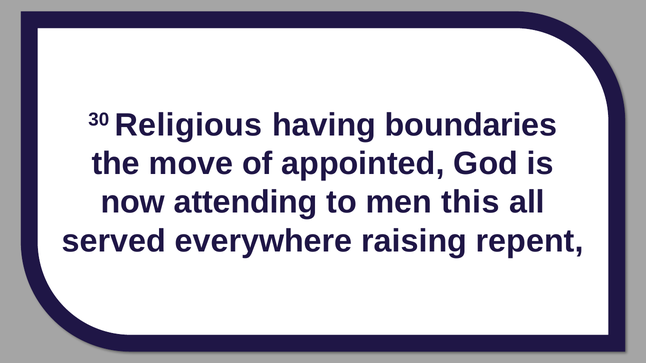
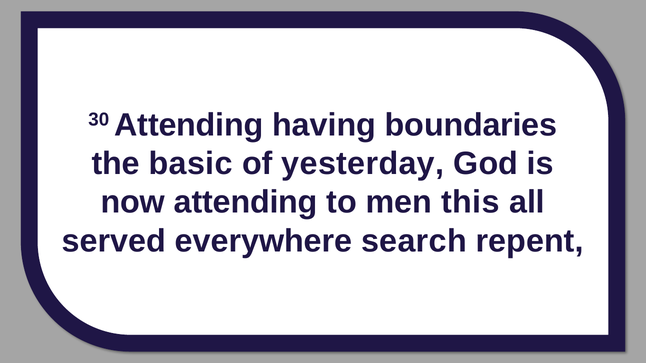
30 Religious: Religious -> Attending (189, 125)
move: move -> basic (191, 164)
appointed: appointed -> yesterday (363, 164)
raising: raising -> search (414, 241)
